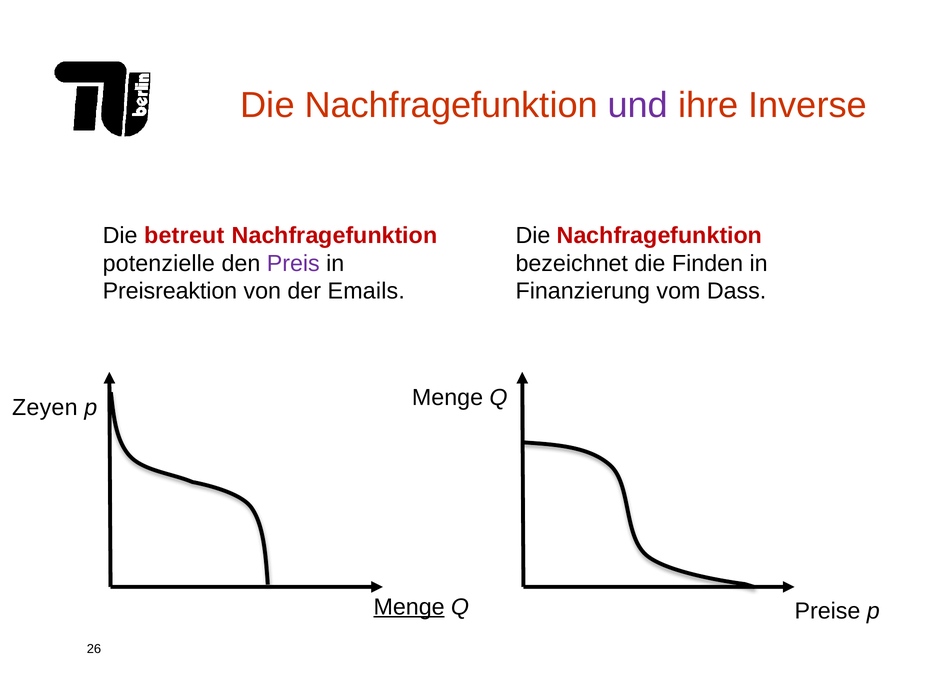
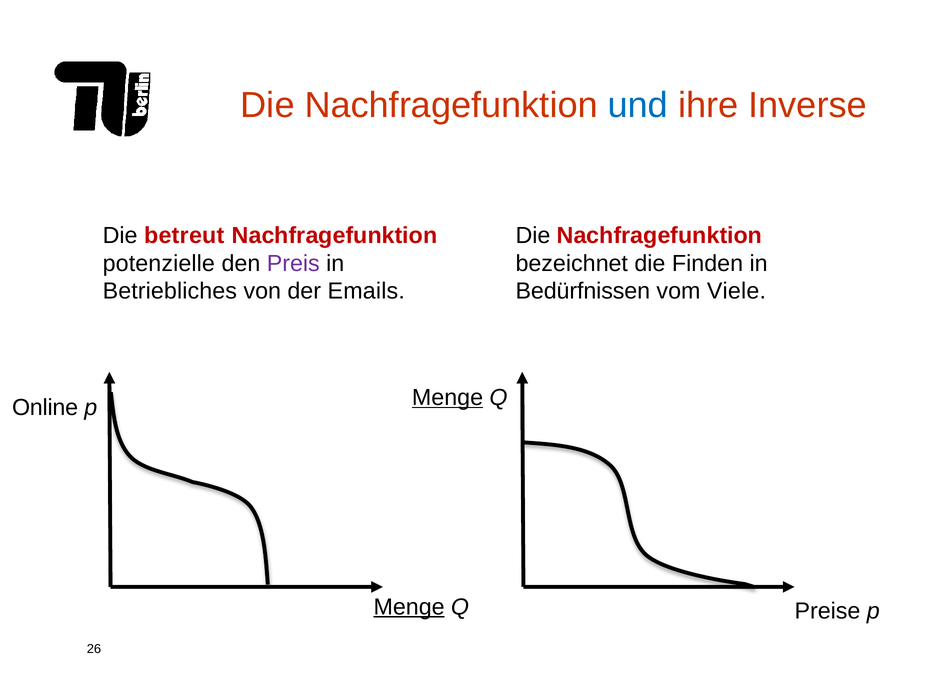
und colour: purple -> blue (638, 105)
Preisreaktion: Preisreaktion -> Betriebliches (170, 291)
Finanzierung: Finanzierung -> Bedürfnissen (583, 291)
Dass: Dass -> Viele (736, 291)
Menge underline: none -> present (448, 398)
Zeyen: Zeyen -> Online (45, 408)
